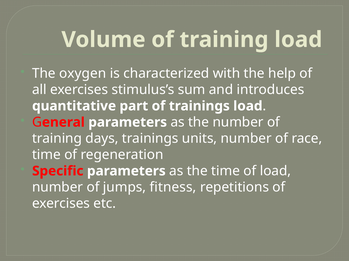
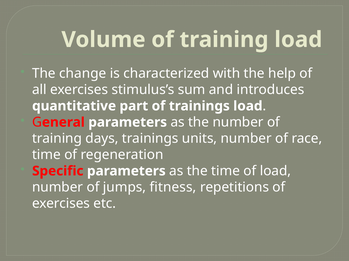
oxygen: oxygen -> change (83, 74)
